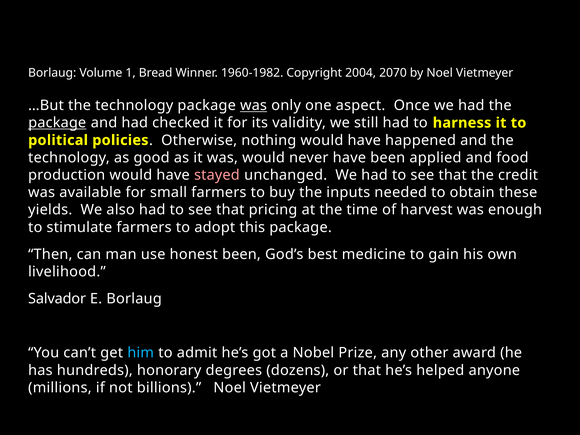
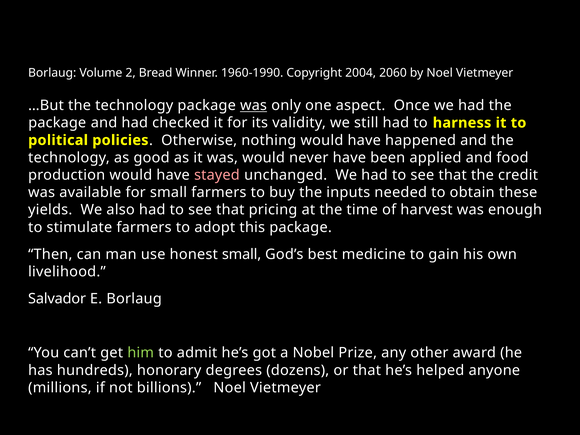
1: 1 -> 2 (131, 73)
1960-1982: 1960-1982 -> 1960-1990 (252, 73)
2070: 2070 -> 2060 (393, 73)
package underline: present -> none (57, 123)
honest been: been -> small (242, 254)
him colour: light blue -> light green (141, 353)
